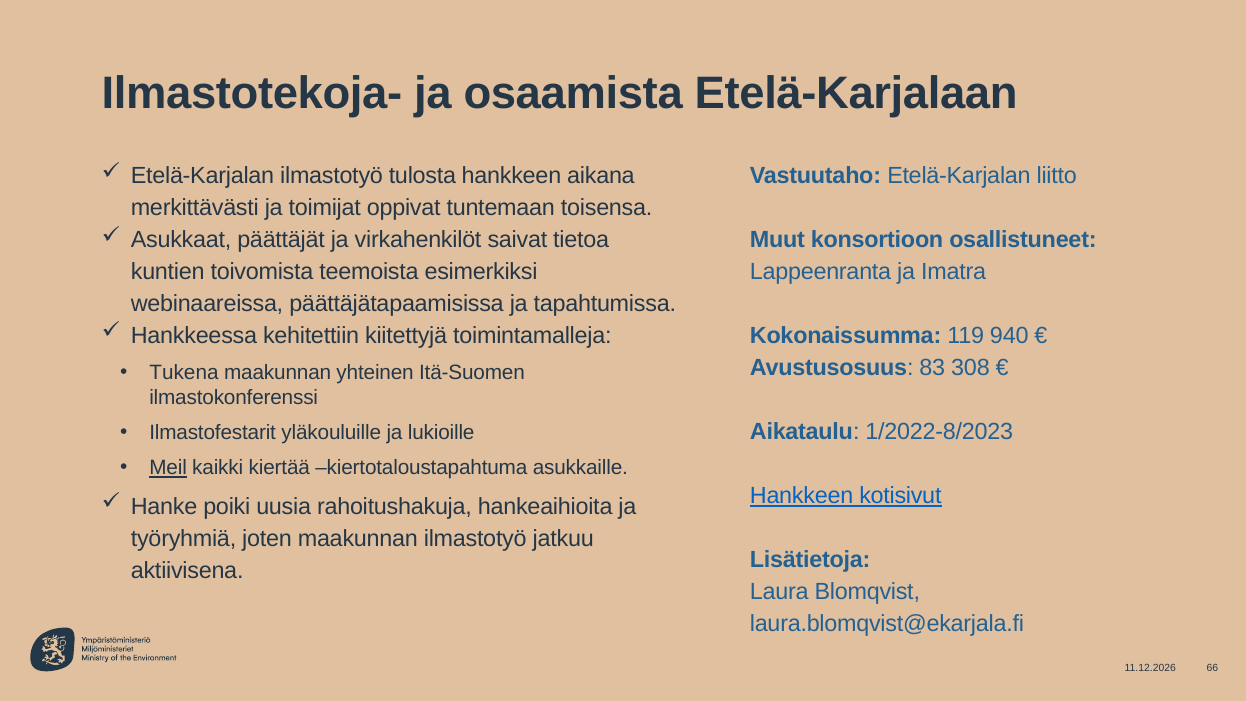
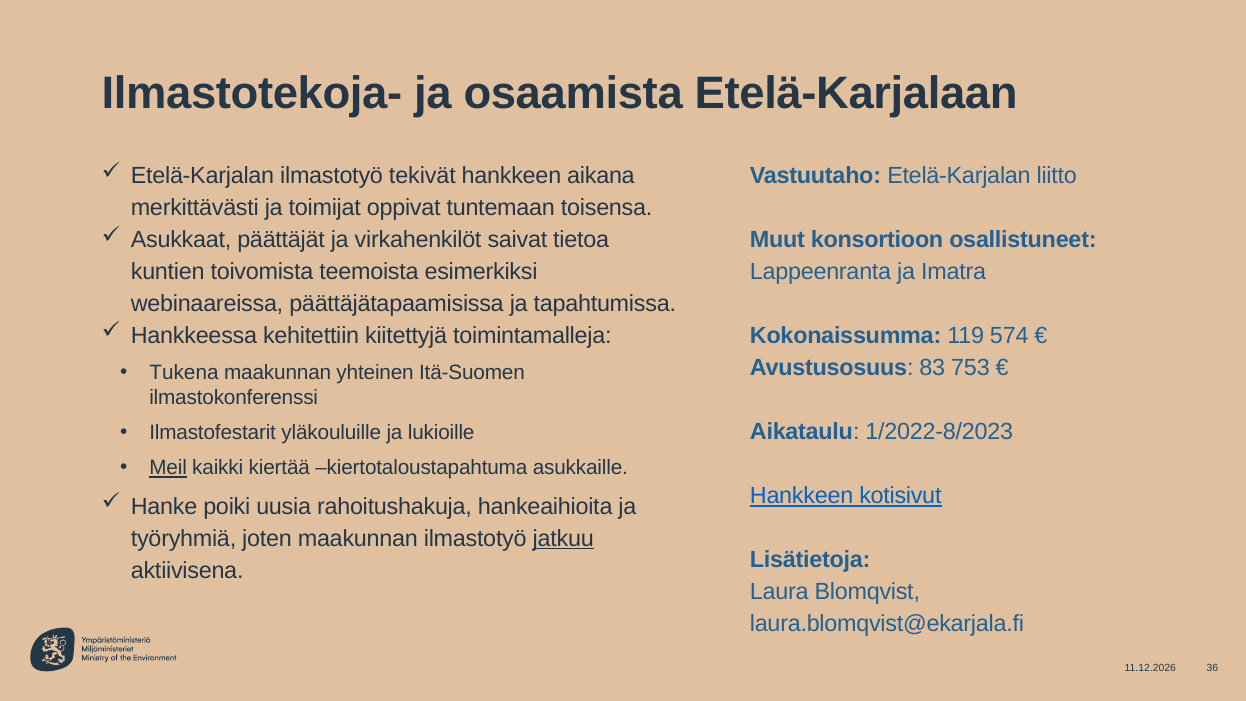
tulosta: tulosta -> tekivät (422, 176)
940: 940 -> 574 (1009, 336)
308: 308 -> 753 (970, 368)
jatkuu underline: none -> present (563, 538)
66: 66 -> 36 (1212, 668)
